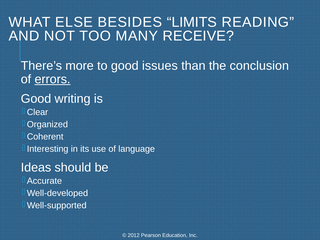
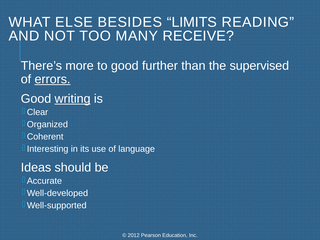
issues: issues -> further (160, 66)
conclusion: conclusion -> supervised (259, 66)
writing underline: none -> present (73, 99)
